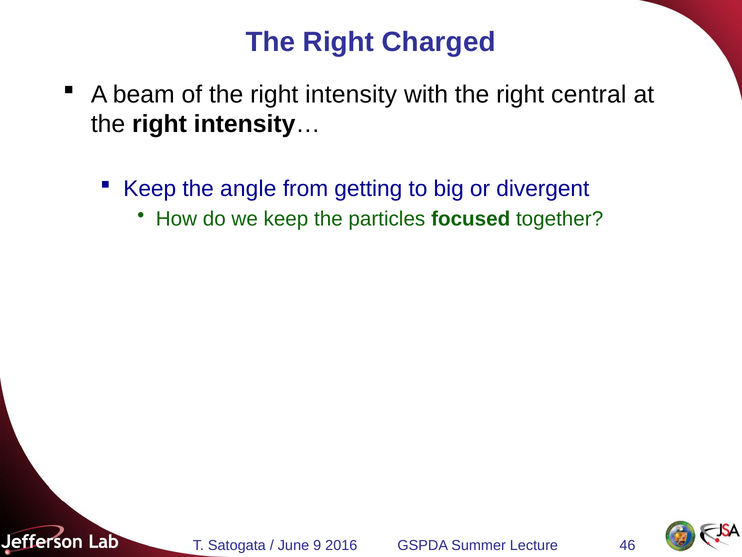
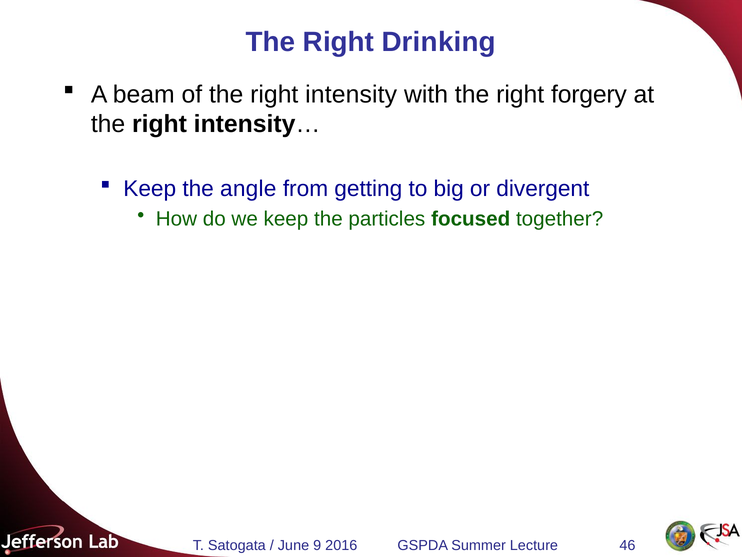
Charged: Charged -> Drinking (439, 42)
central: central -> forgery (589, 94)
